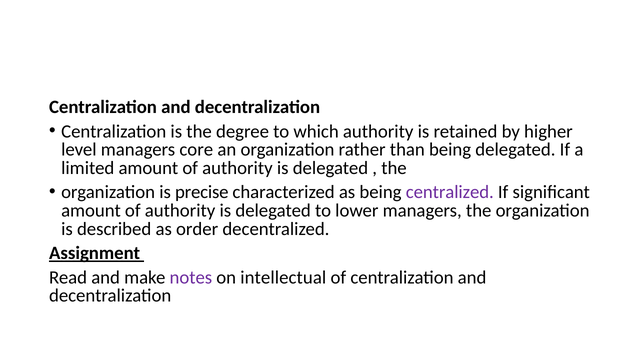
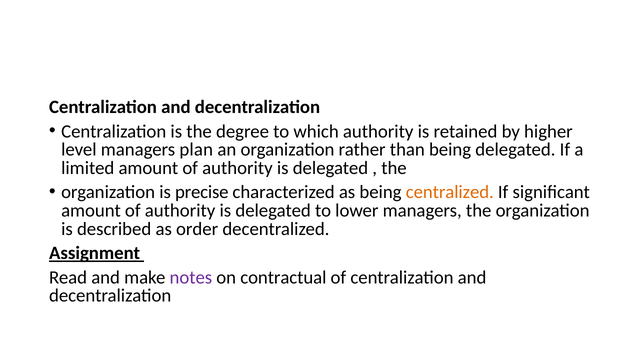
core: core -> plan (196, 150)
centralized colour: purple -> orange (450, 192)
intellectual: intellectual -> contractual (283, 278)
